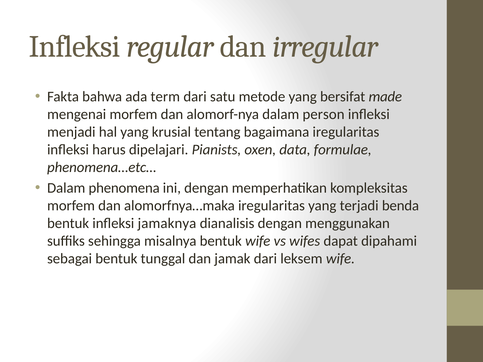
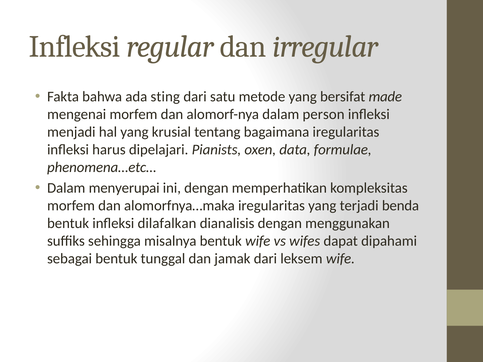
term: term -> sting (165, 97)
phenomena: phenomena -> menyerupai (124, 188)
jamaknya: jamaknya -> dilafalkan (167, 224)
